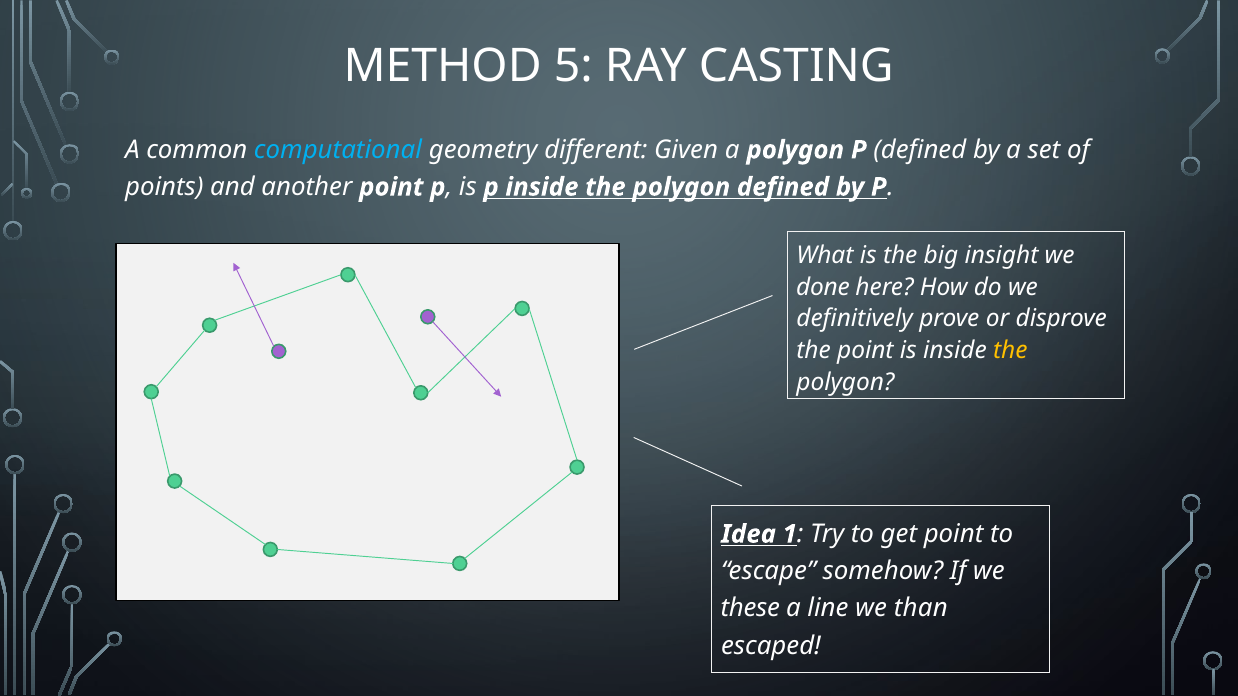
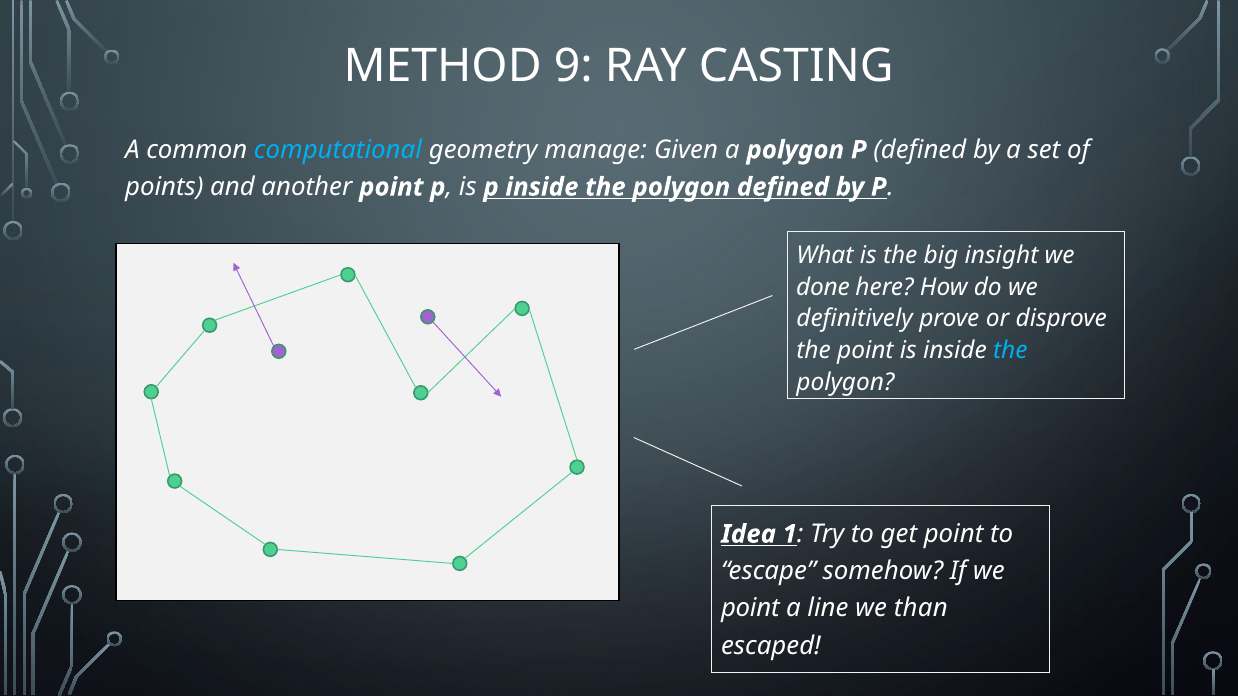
5: 5 -> 9 (573, 67)
different: different -> manage (596, 150)
the colour: yellow -> light blue (1010, 351)
these: these -> point (750, 609)
